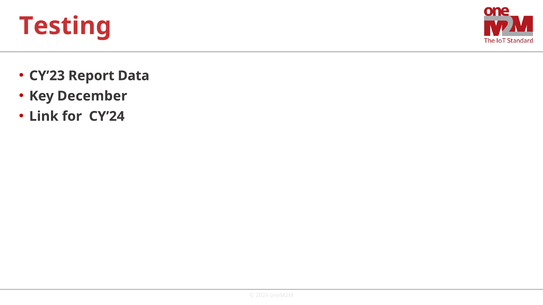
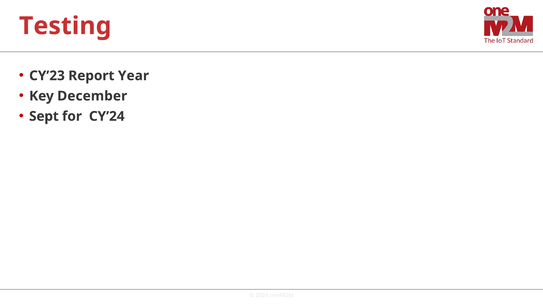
Data: Data -> Year (133, 76)
Link: Link -> Sept (44, 116)
